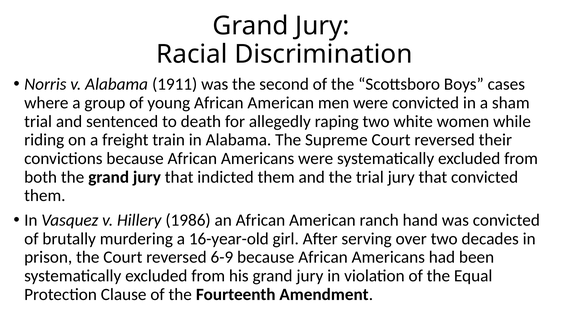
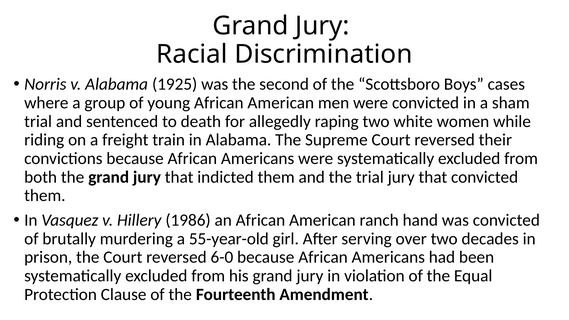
1911: 1911 -> 1925 (175, 84)
16-year-old: 16-year-old -> 55-year-old (229, 239)
6-9: 6-9 -> 6-0 (222, 257)
